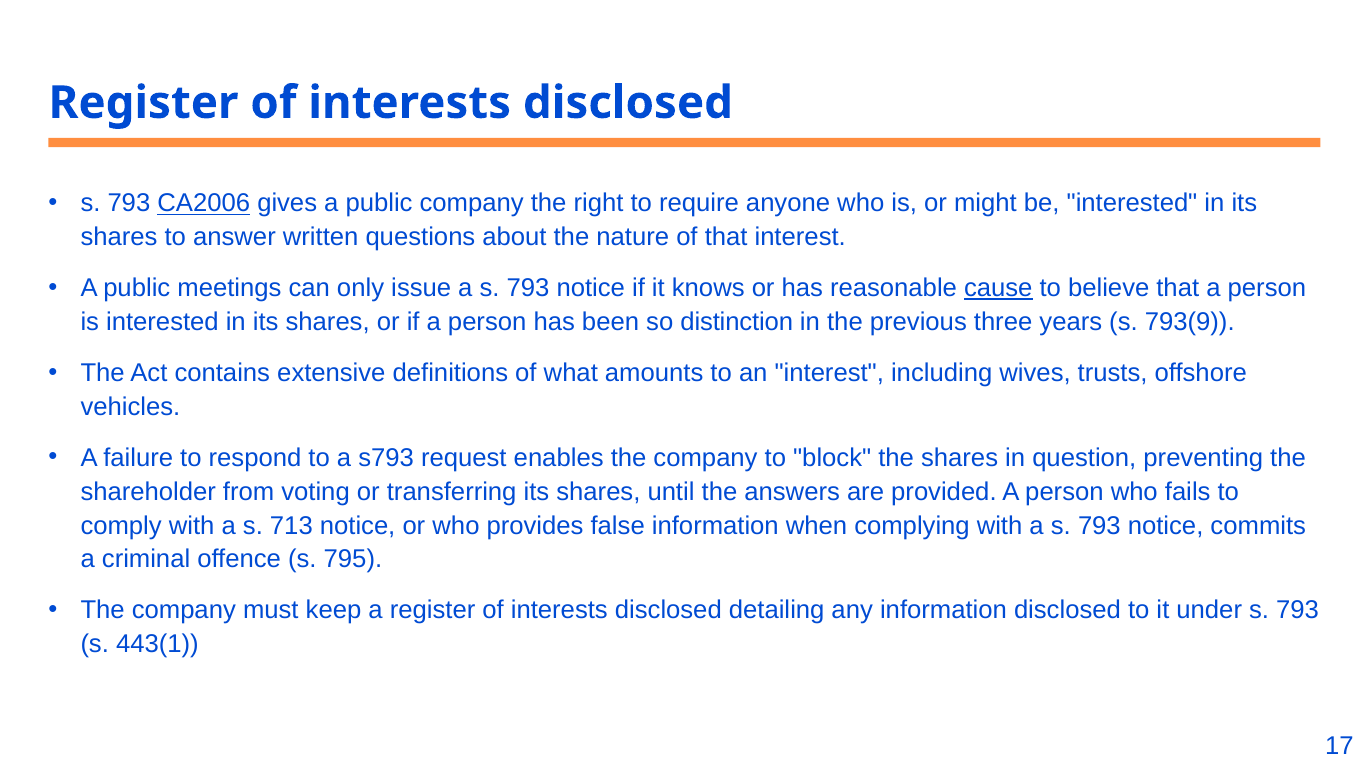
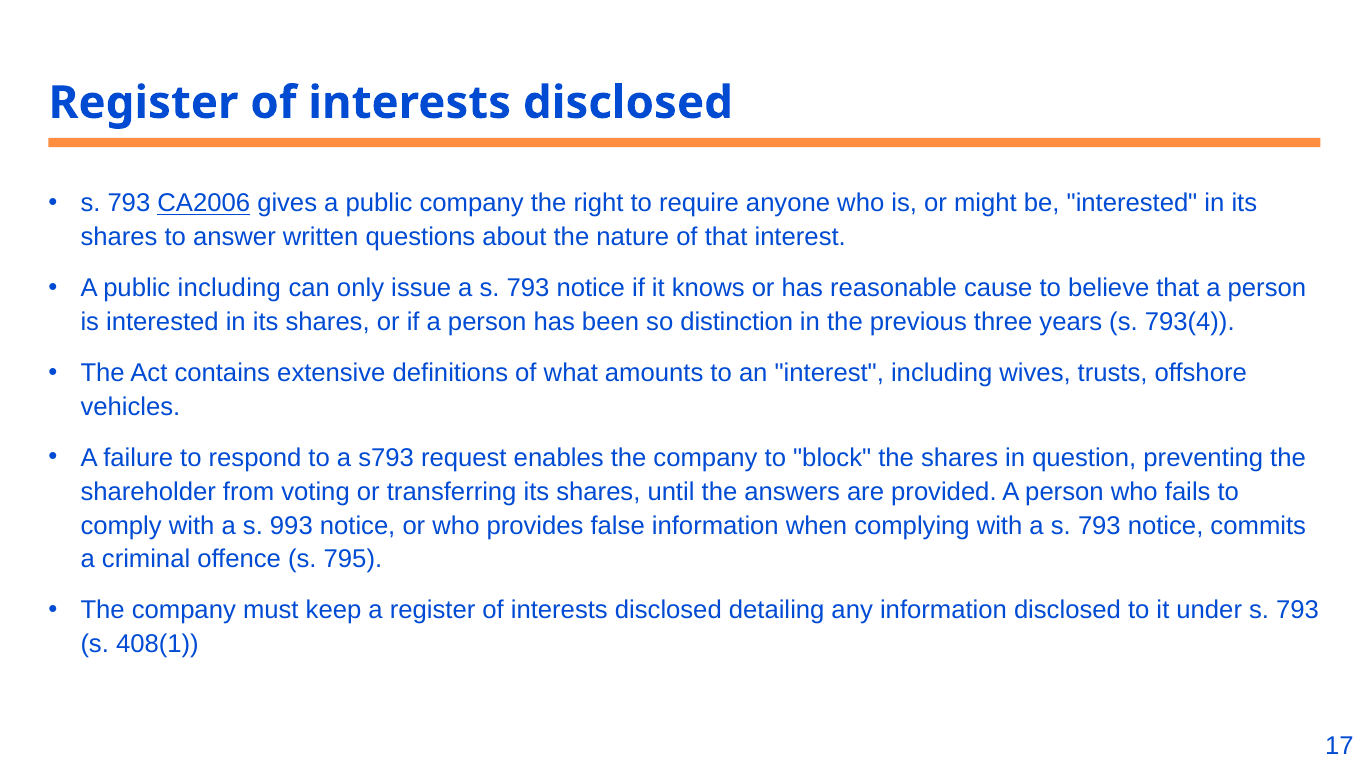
public meetings: meetings -> including (229, 288)
cause underline: present -> none (998, 288)
793(9: 793(9 -> 793(4 (1190, 322)
713: 713 -> 993 (291, 526)
443(1: 443(1 -> 408(1 (157, 644)
